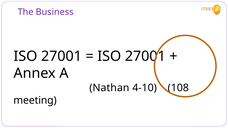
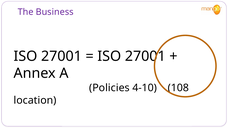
Nathan: Nathan -> Policies (109, 88)
meeting: meeting -> location (35, 100)
